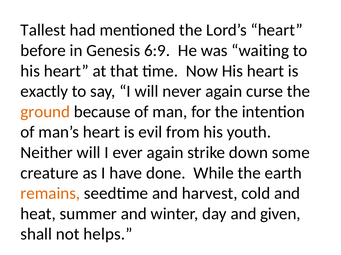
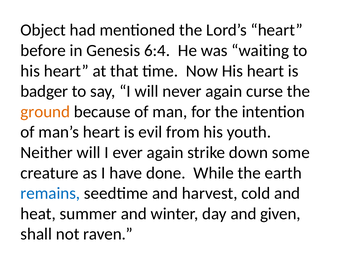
Tallest: Tallest -> Object (43, 30)
6:9: 6:9 -> 6:4 (157, 51)
exactly: exactly -> badger (44, 92)
remains colour: orange -> blue (50, 194)
helps: helps -> raven (108, 235)
